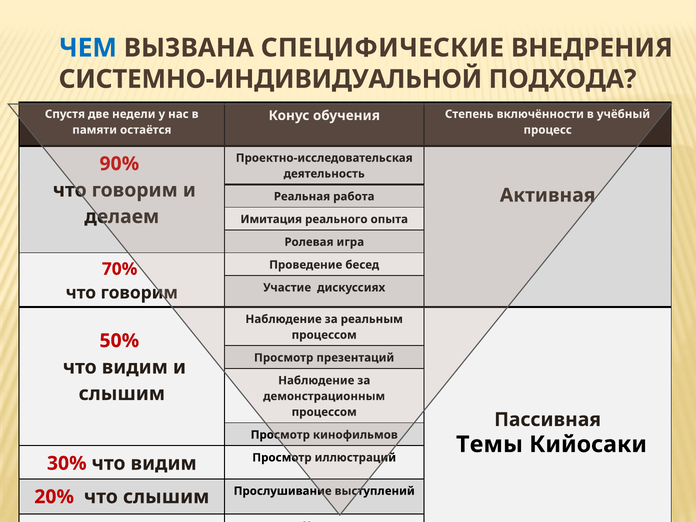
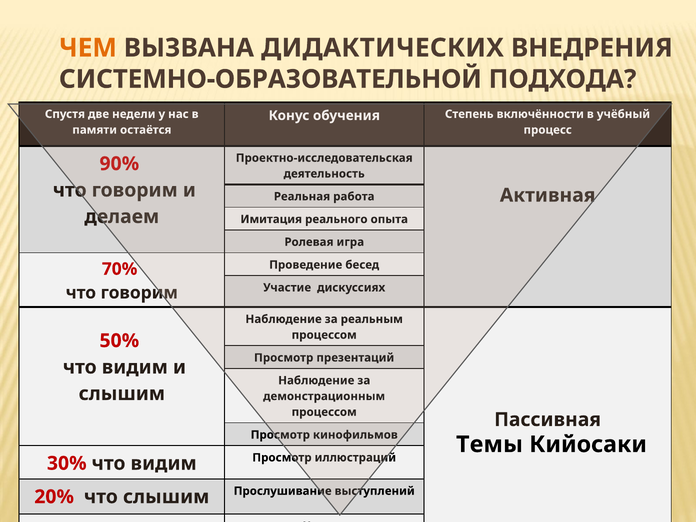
ЧЕМ colour: blue -> orange (88, 48)
СПЕЦИФИЧЕСКИЕ: СПЕЦИФИЧЕСКИЕ -> ДИДАКТИЧЕСКИХ (382, 48)
СИСТЕМНО-ИНДИВИДУАЛЬНОЙ: СИСТЕМНО-ИНДИВИДУАЛЬНОЙ -> СИСТЕМНО-ОБРАЗОВАТЕЛЬНОЙ (270, 79)
